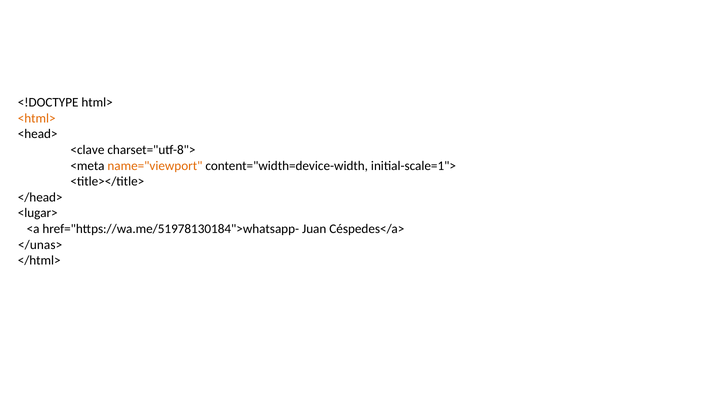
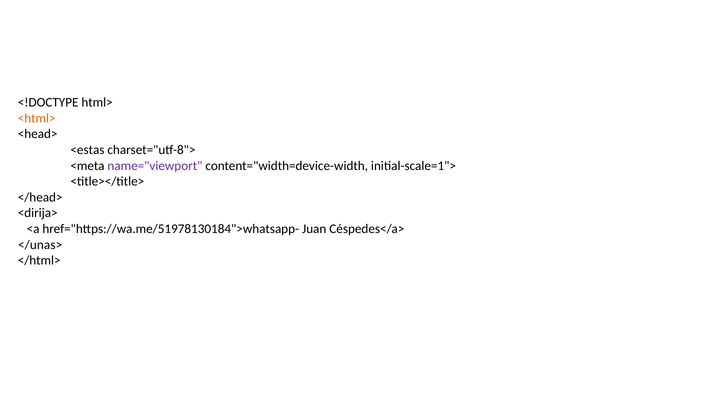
<clave: <clave -> <estas (87, 150)
name="viewport colour: orange -> purple (155, 166)
<lugar>: <lugar> -> <dirija> (38, 213)
